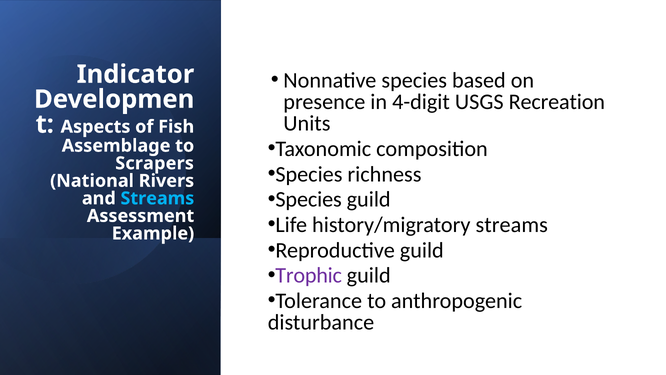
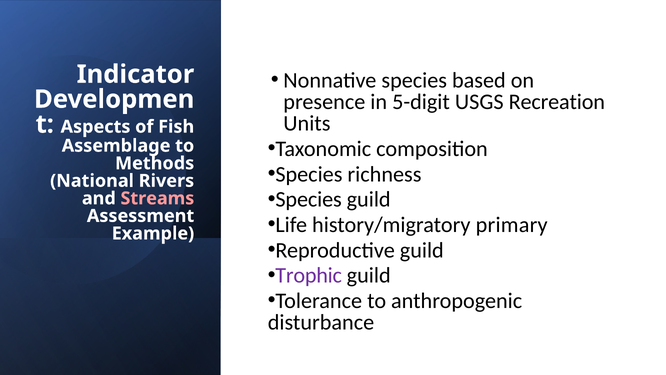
4-digit: 4-digit -> 5-digit (421, 102)
Scrapers: Scrapers -> Methods (155, 163)
Streams colour: light blue -> pink (157, 198)
history/migratory streams: streams -> primary (512, 225)
